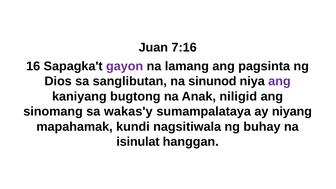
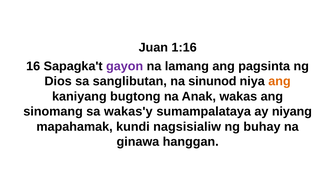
7:16: 7:16 -> 1:16 (184, 48)
ang colour: purple -> orange (279, 81)
niligid: niligid -> wakas (238, 96)
nagsitiwala: nagsitiwala -> nagsisialiw (187, 127)
isinulat: isinulat -> ginawa (138, 142)
